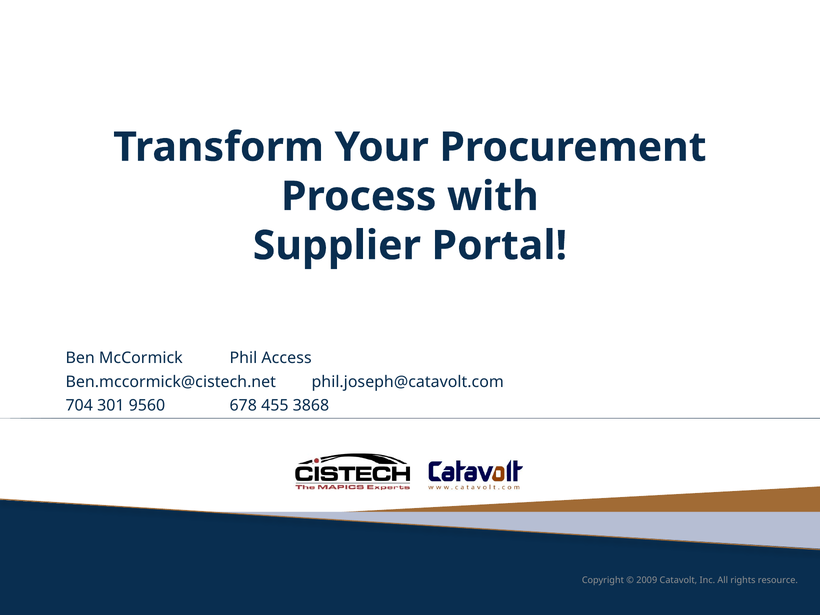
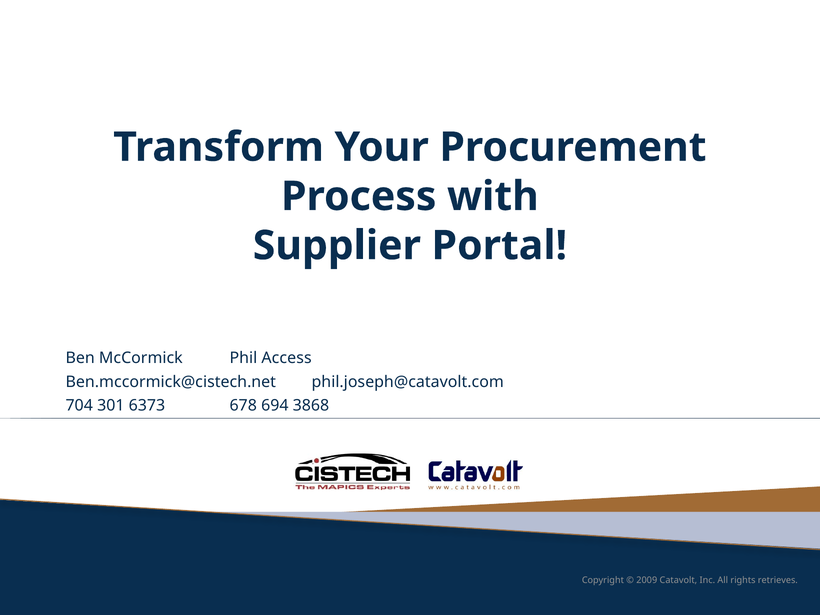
9560: 9560 -> 6373 (147, 405)
455: 455 -> 694 (275, 405)
resource: resource -> retrieves (778, 580)
